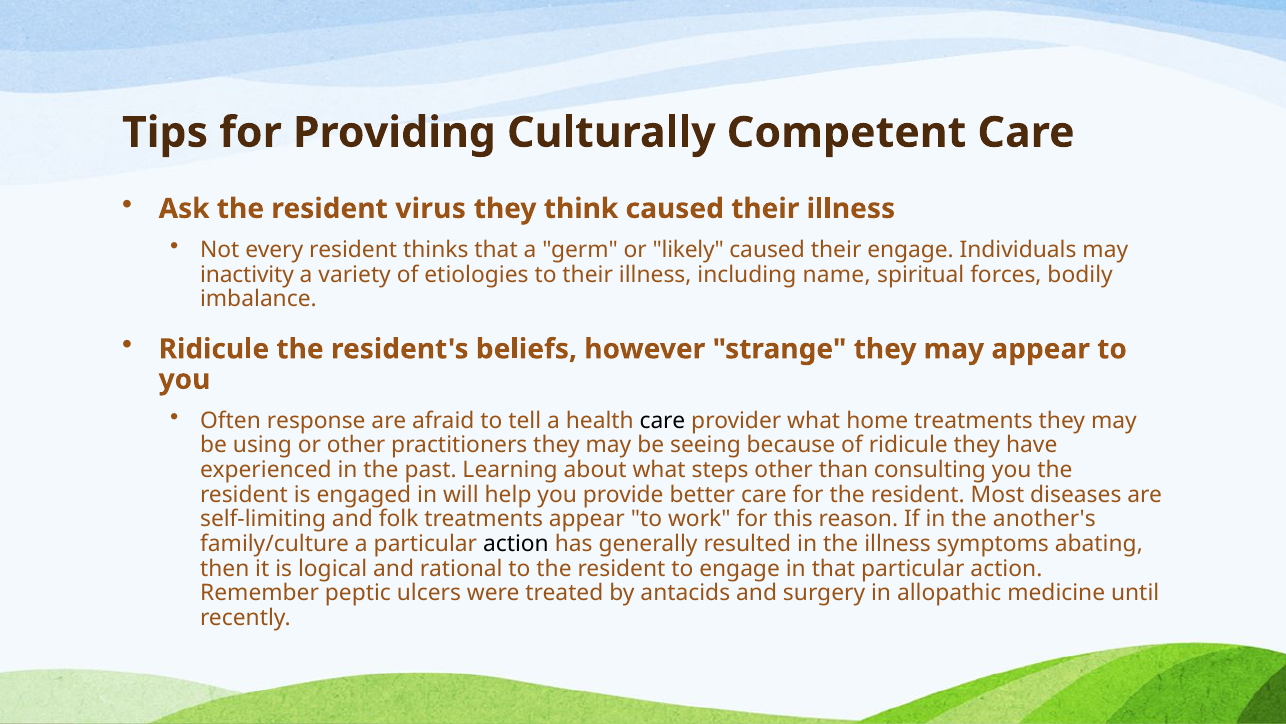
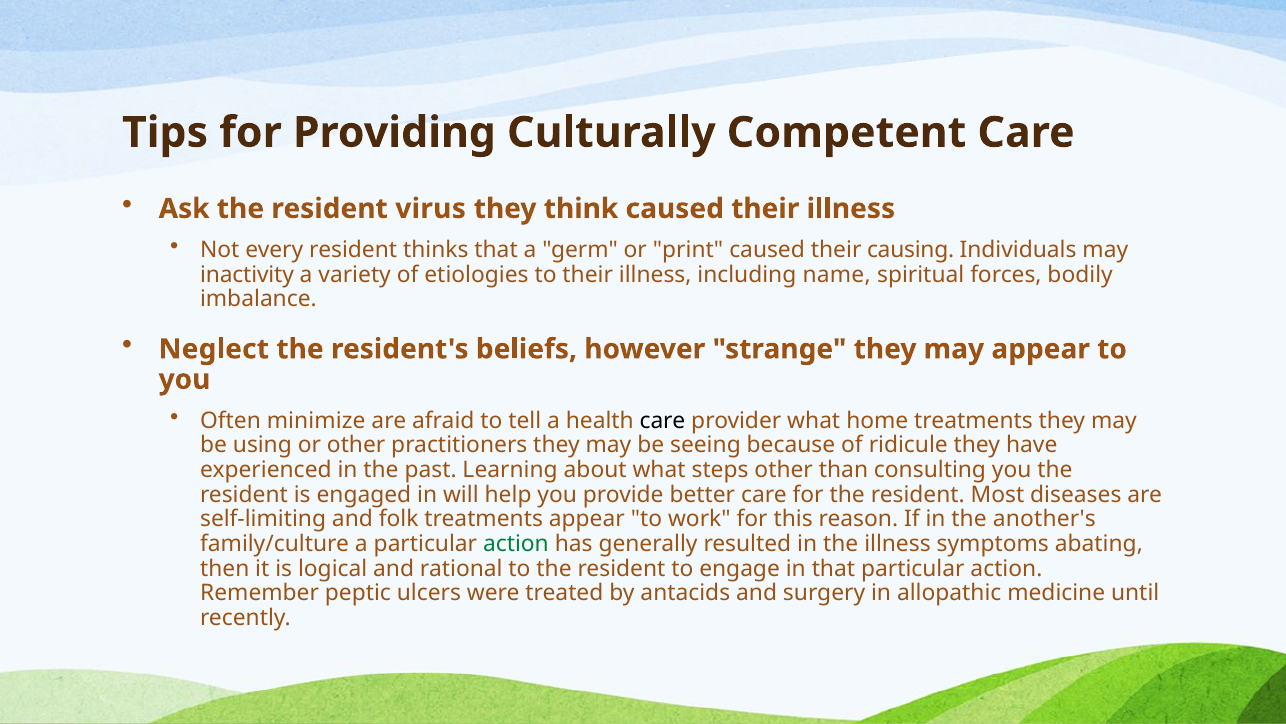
likely: likely -> print (688, 250)
their engage: engage -> causing (911, 250)
Ridicule: Ridicule -> Neglect (214, 349)
response: response -> minimize (316, 420)
action colour: black -> green (516, 543)
